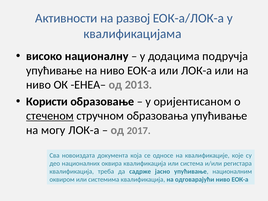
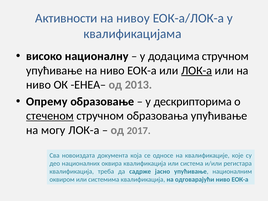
развој: развој -> нивоу (133, 18)
додацима подручја: подручја -> стручном (225, 56)
ЛОК-а underline: none -> present (197, 71)
Користи: Користи -> Опрему (47, 101)
оријентисаном: оријентисаном -> дескрипторима (193, 101)
